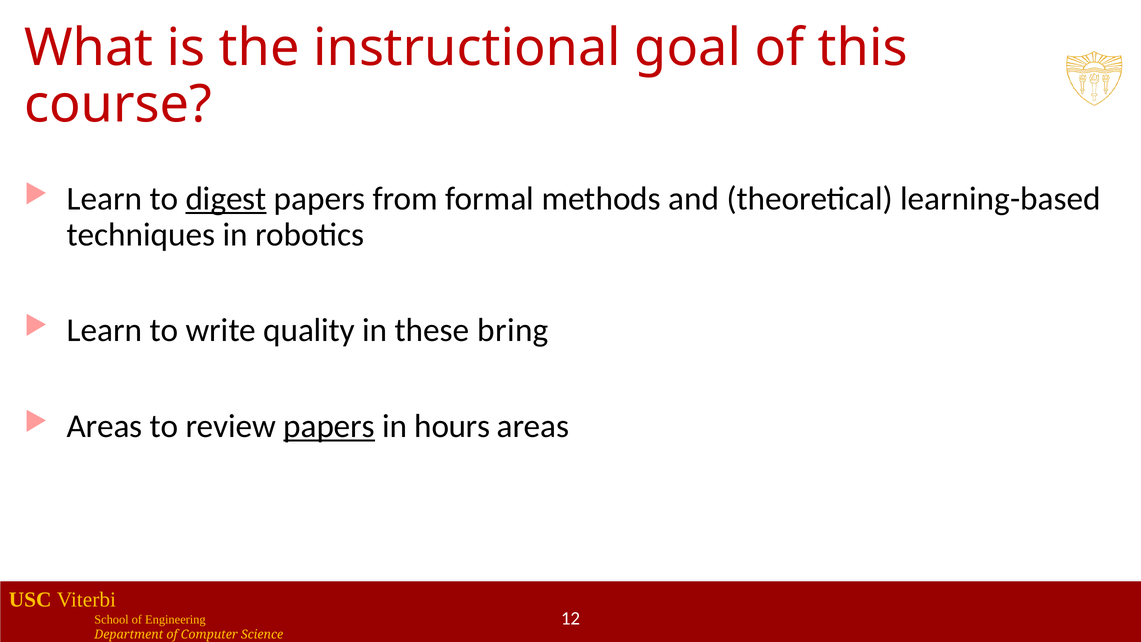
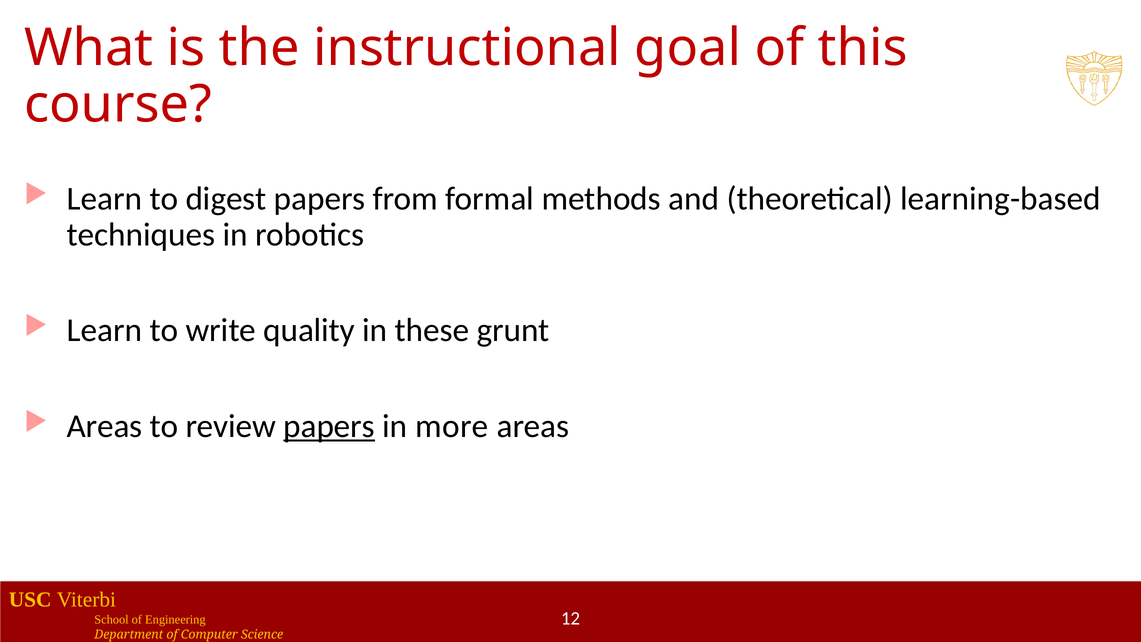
digest underline: present -> none (226, 199)
bring: bring -> grunt (513, 330)
hours: hours -> more (452, 426)
